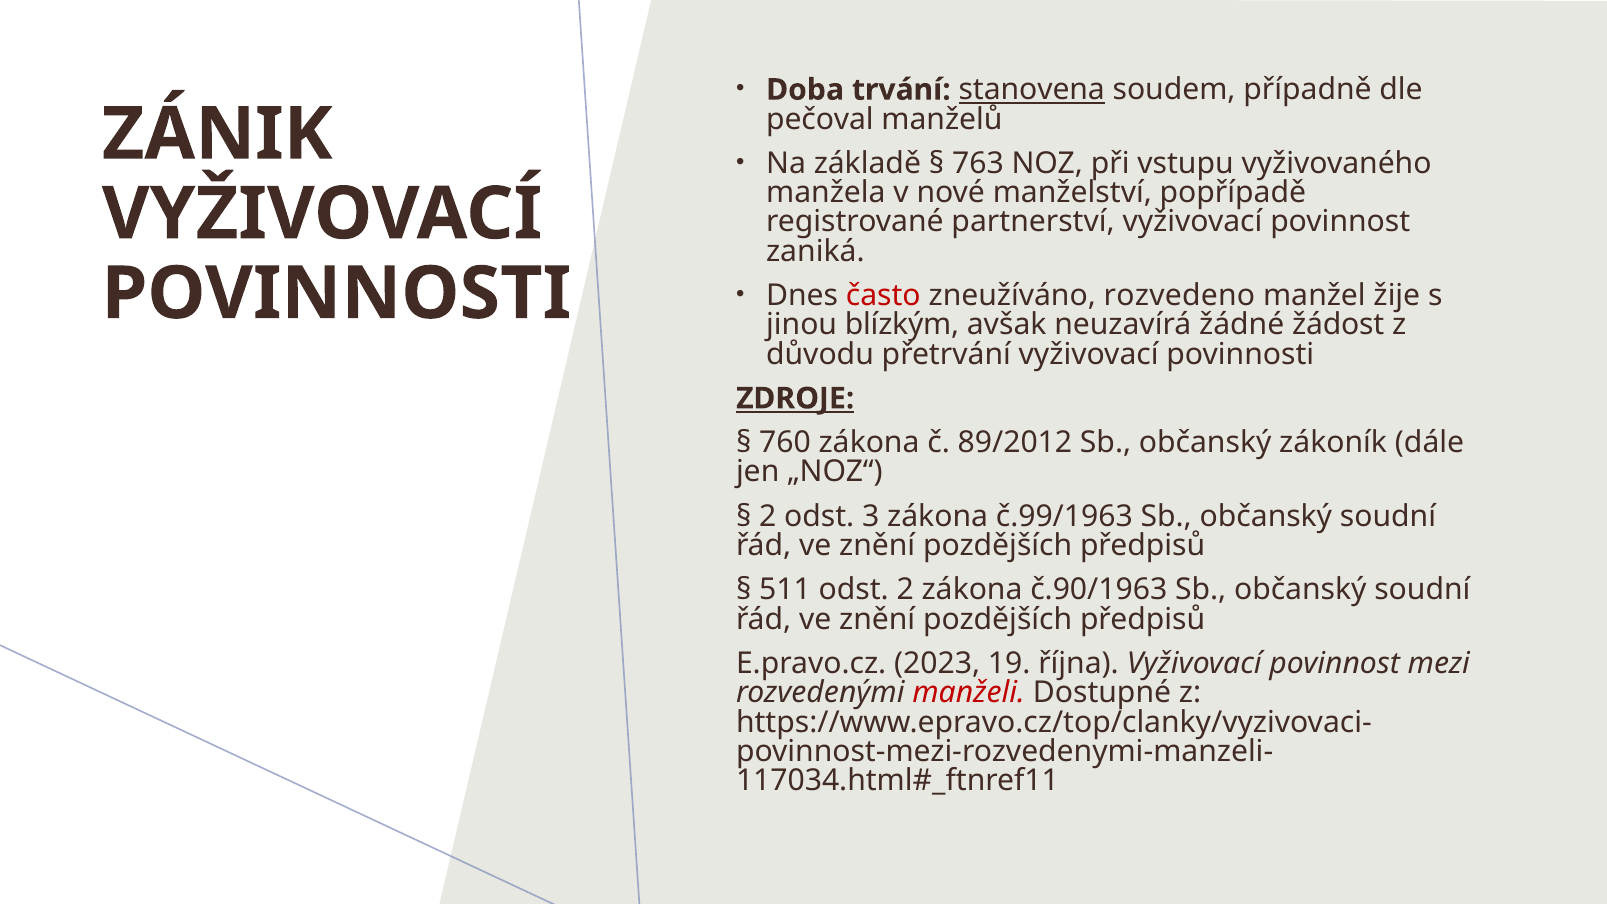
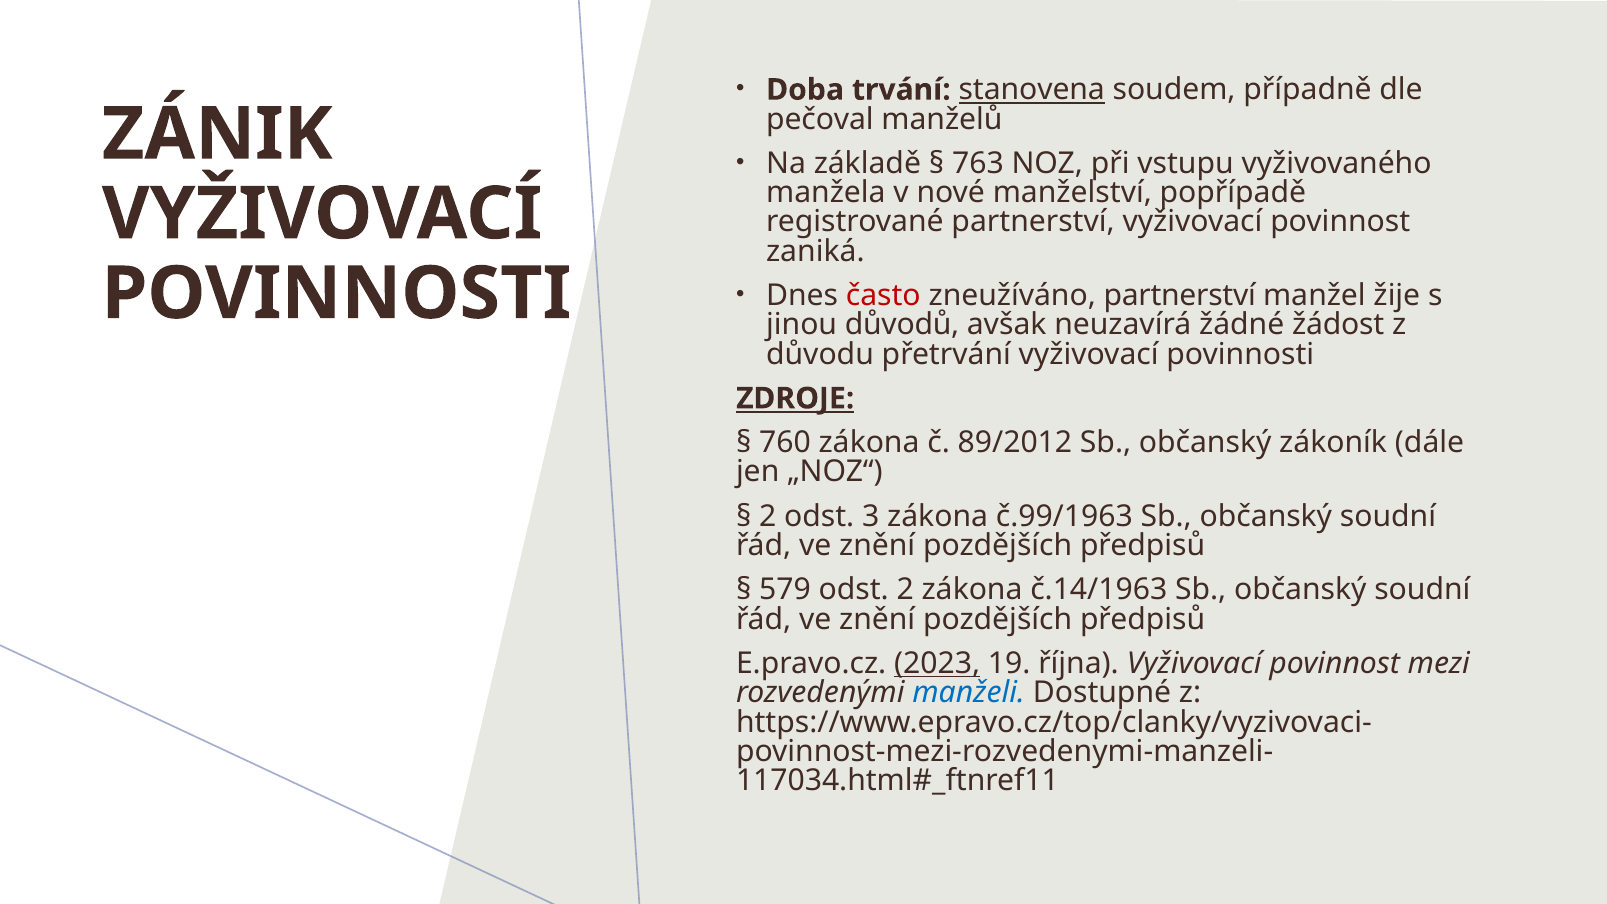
zneužíváno rozvedeno: rozvedeno -> partnerství (1180, 296)
blízkým: blízkým -> důvodů (902, 325)
511: 511 -> 579 (785, 590)
č.90/1963: č.90/1963 -> č.14/1963 (1099, 590)
2023 underline: none -> present (937, 664)
manželi colour: red -> blue (969, 693)
